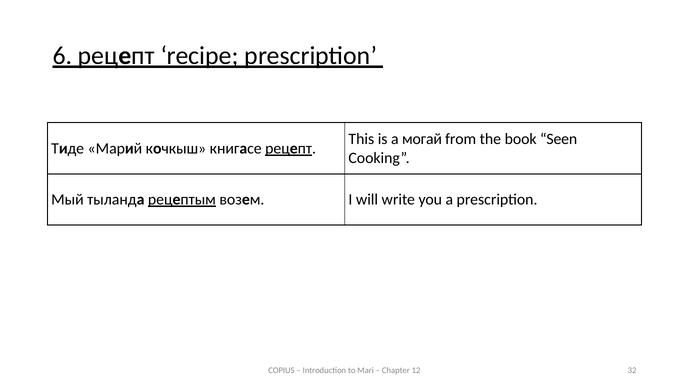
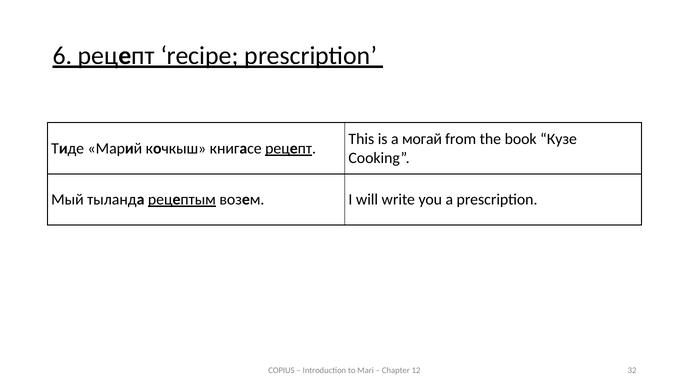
Seen: Seen -> Кузе (559, 139)
